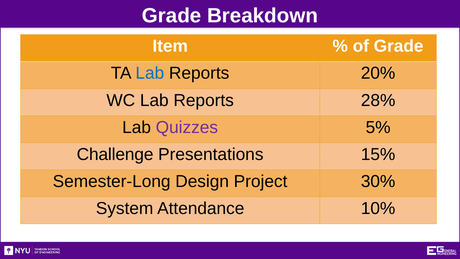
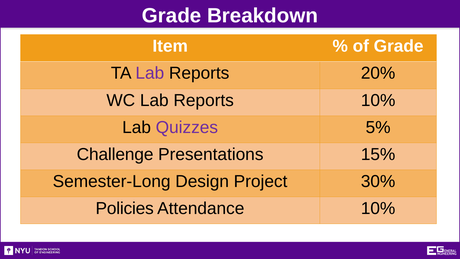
Lab colour: blue -> purple (150, 73)
Reports 28%: 28% -> 10% (378, 100)
System: System -> Policies (125, 208)
